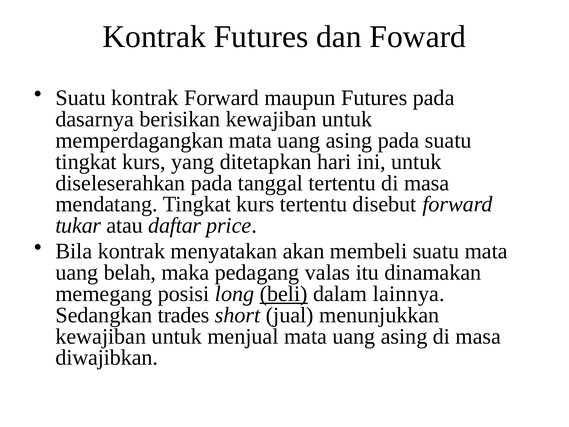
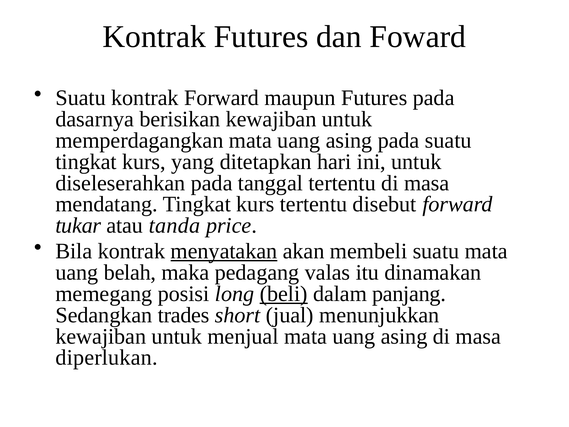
daftar: daftar -> tanda (174, 225)
menyatakan underline: none -> present (224, 251)
lainnya: lainnya -> panjang (409, 294)
diwajibkan: diwajibkan -> diperlukan (107, 357)
